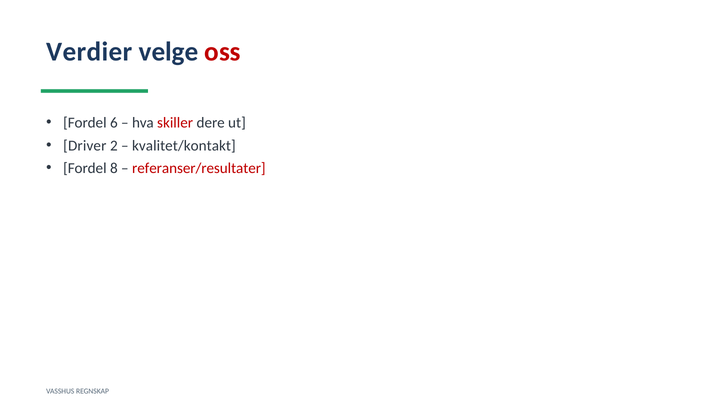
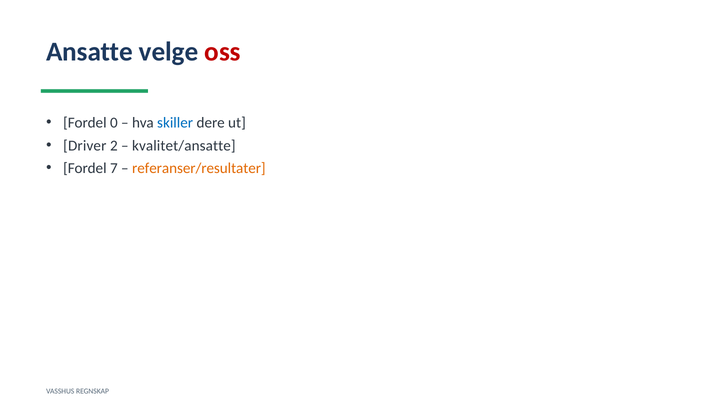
Verdier: Verdier -> Ansatte (90, 52)
6: 6 -> 0 (114, 123)
skiller colour: red -> blue (175, 123)
kvalitet/kontakt: kvalitet/kontakt -> kvalitet/ansatte (184, 146)
8: 8 -> 7 (114, 168)
referanser/resultater colour: red -> orange (199, 168)
